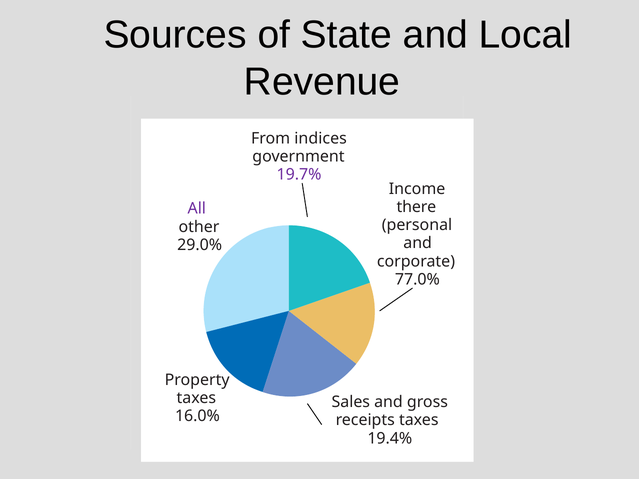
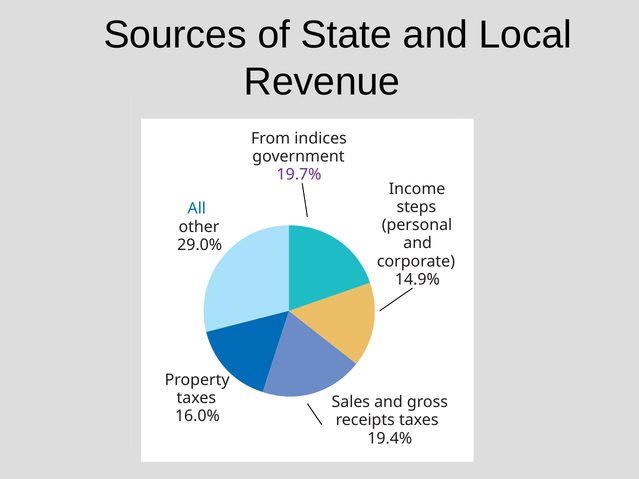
there: there -> steps (416, 207)
All colour: purple -> blue (197, 209)
77.0%: 77.0% -> 14.9% (417, 280)
